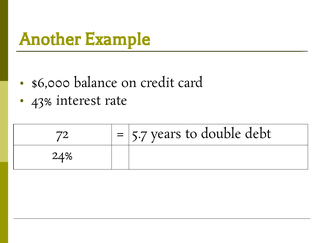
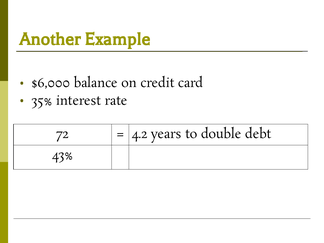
43%: 43% -> 35% (42, 101)
5.7: 5.7 -> 4.2 (140, 134)
24%: 24% -> 43% (63, 155)
